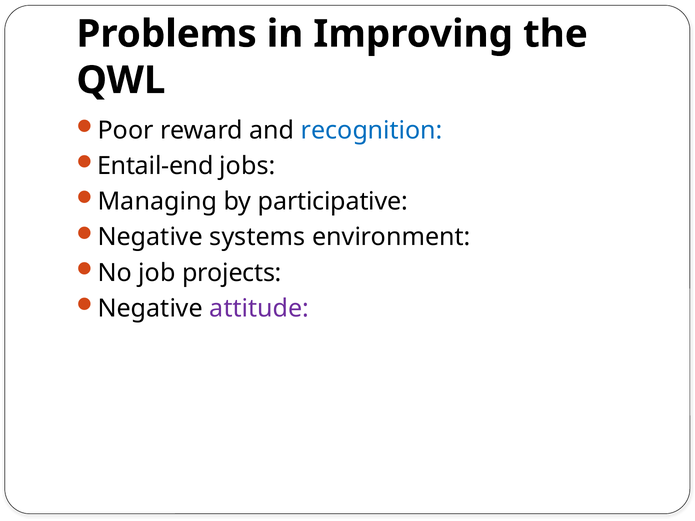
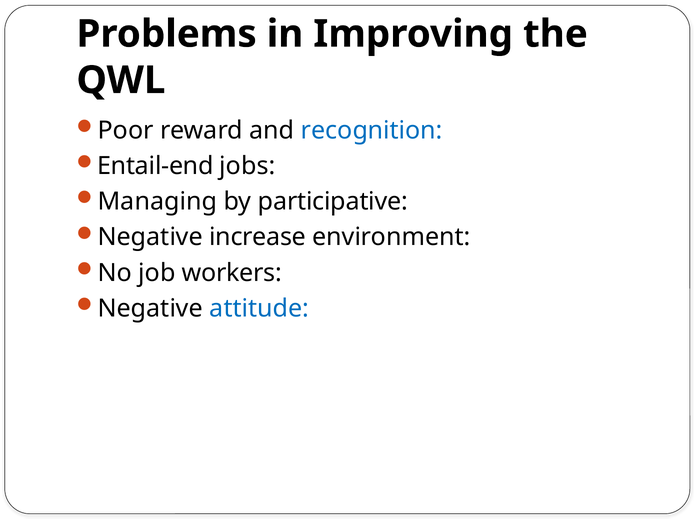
systems: systems -> increase (258, 237)
projects: projects -> workers (232, 273)
attitude colour: purple -> blue (259, 309)
